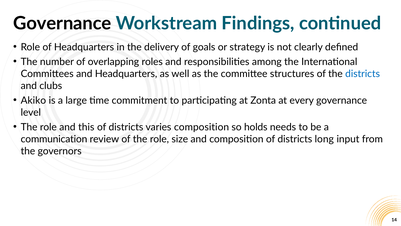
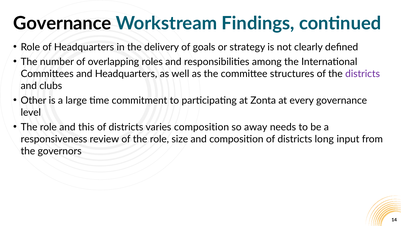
districts colour: blue -> purple (363, 74)
Akiko: Akiko -> Other (33, 100)
holds: holds -> away (256, 127)
communication: communication -> responsiveness (54, 139)
